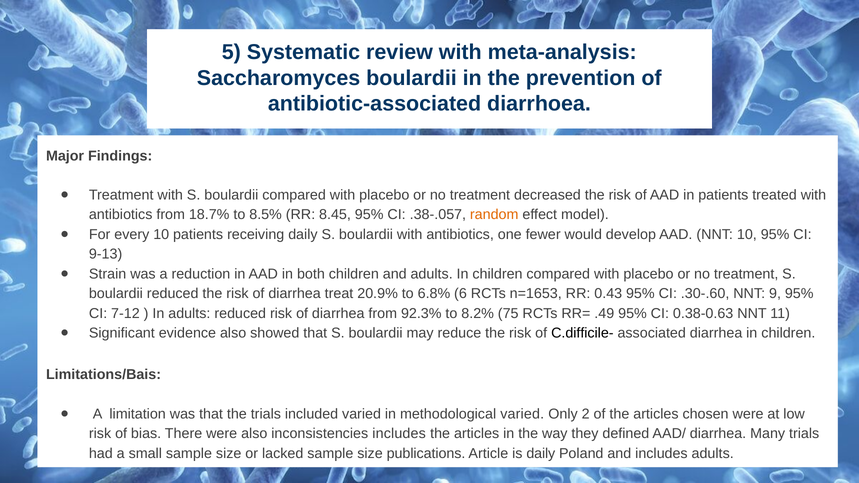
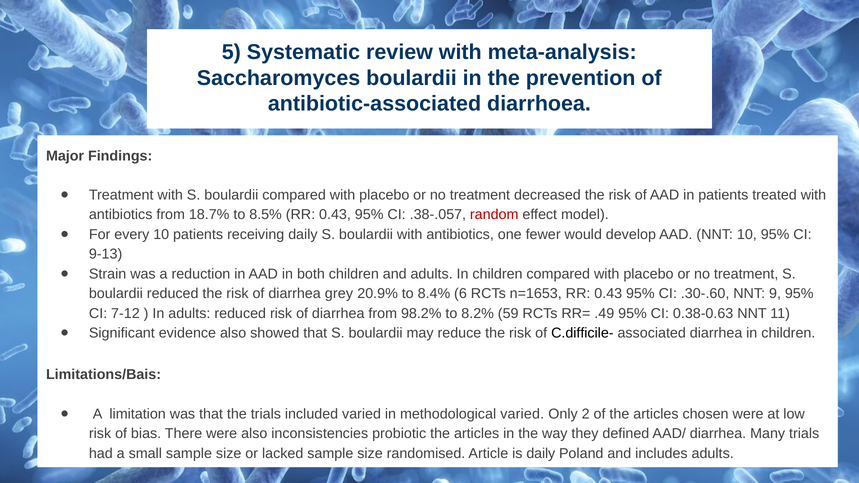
8.5% RR 8.45: 8.45 -> 0.43 (335, 215)
random colour: orange -> red (494, 215)
treat: treat -> grey (339, 294)
6.8%: 6.8% -> 8.4% (434, 294)
92.3%: 92.3% -> 98.2% (421, 313)
75: 75 -> 59 (508, 313)
inconsistencies includes: includes -> probiotic (399, 434)
publications: publications -> randomised (426, 454)
